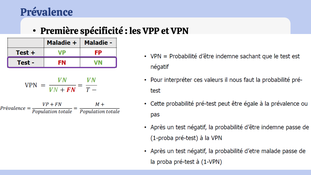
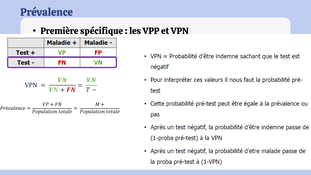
spécificité: spécificité -> spécifique (102, 31)
